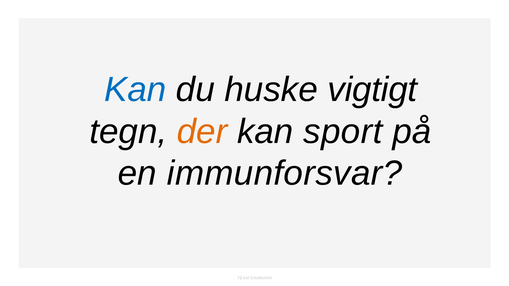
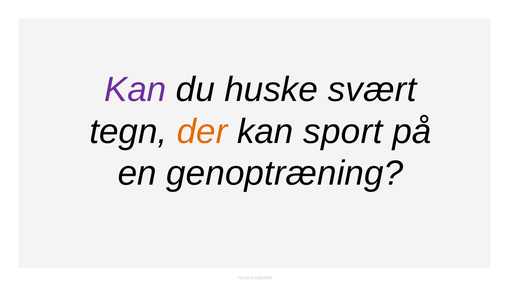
Kan colour: blue -> purple (135, 90)
vigtigt: vigtigt -> svært (372, 90)
immunforsvar: immunforsvar -> genoptræning (285, 174)
